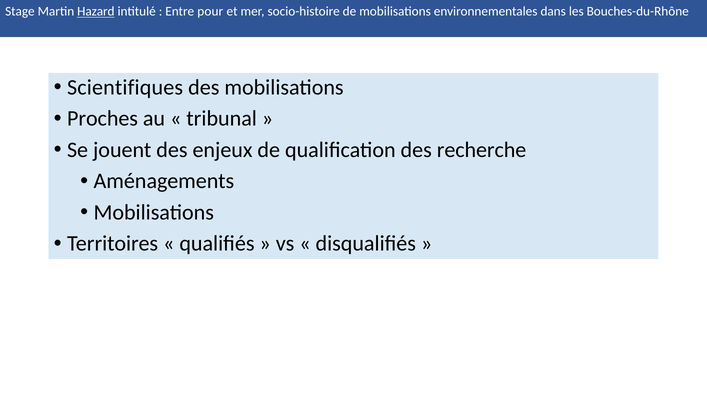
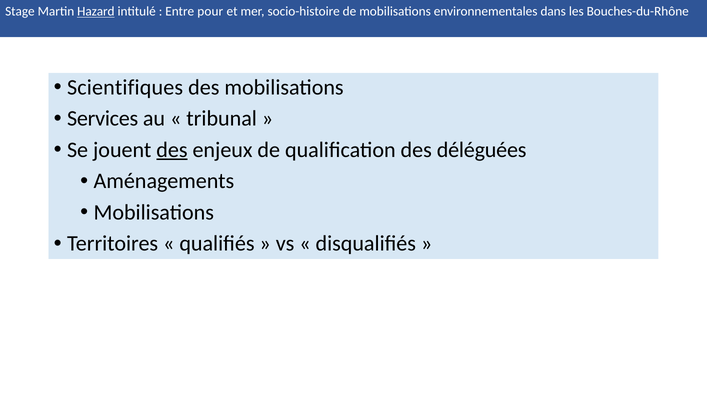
Proches: Proches -> Services (103, 119)
des underline: none -> present (172, 150)
recherche: recherche -> déléguées (482, 150)
